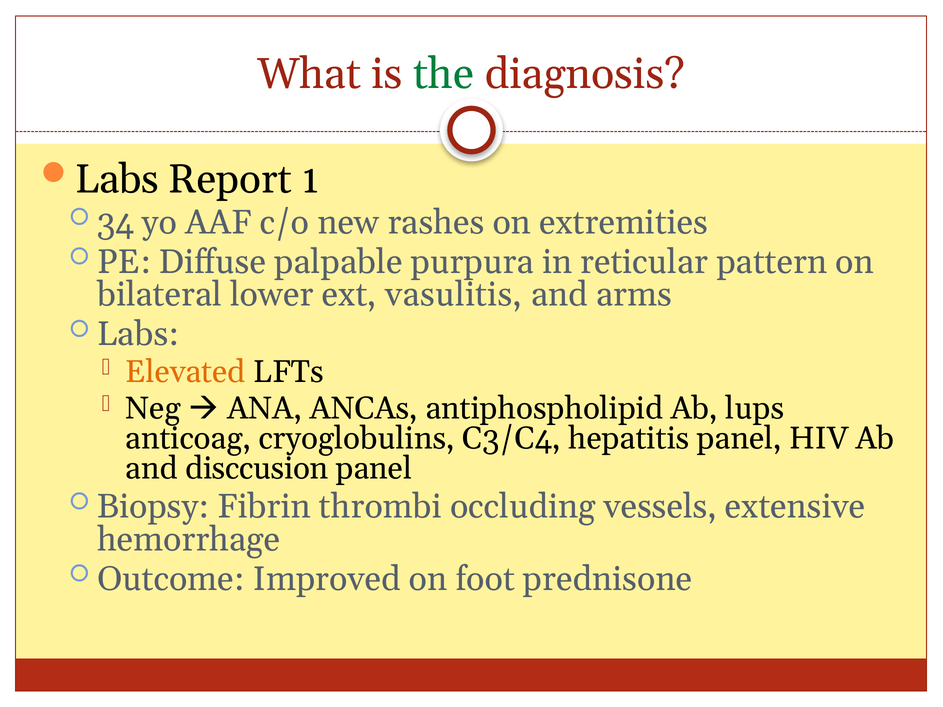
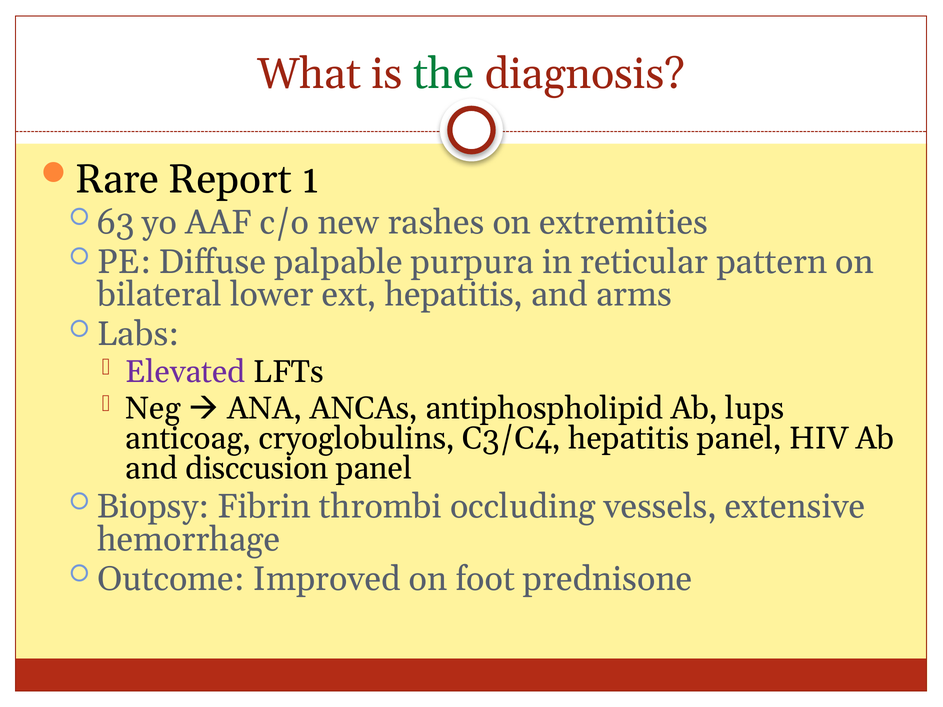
Labs: Labs -> Rare (117, 180)
34: 34 -> 63 (116, 223)
ext vasulitis: vasulitis -> hepatitis (454, 295)
Elevated colour: orange -> purple (185, 372)
